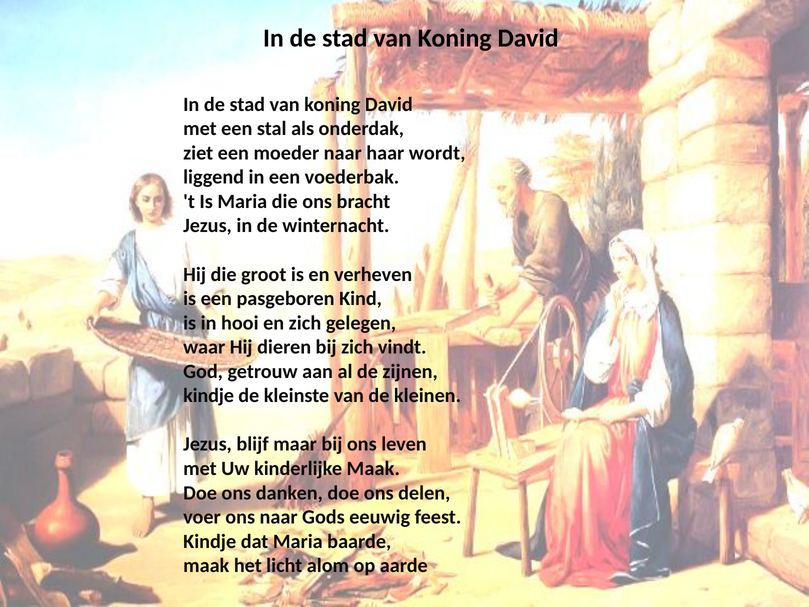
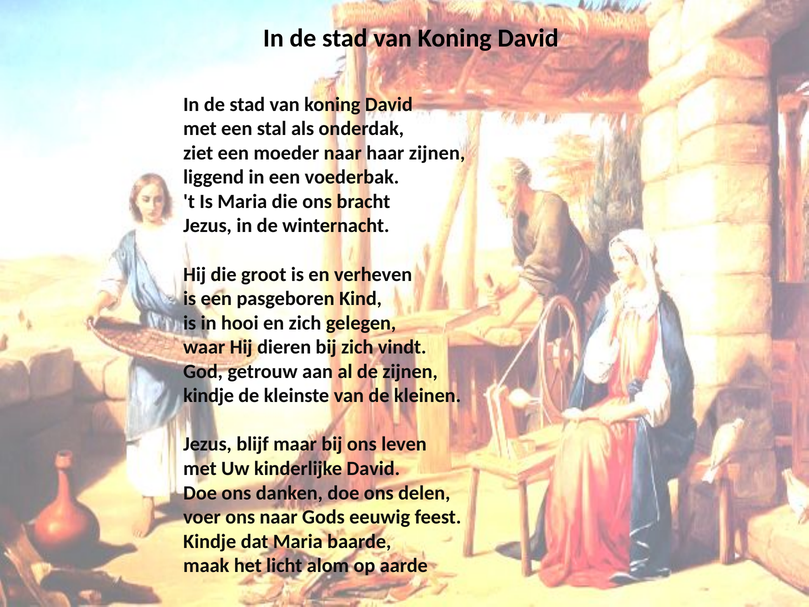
haar wordt: wordt -> zijnen (437, 153)
kinderlijke Maak: Maak -> David (373, 468)
